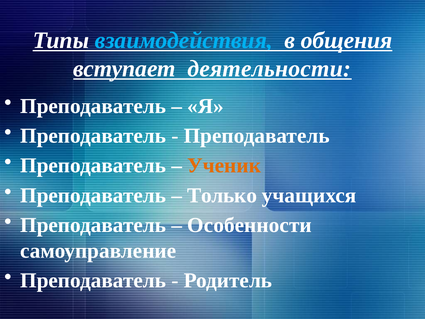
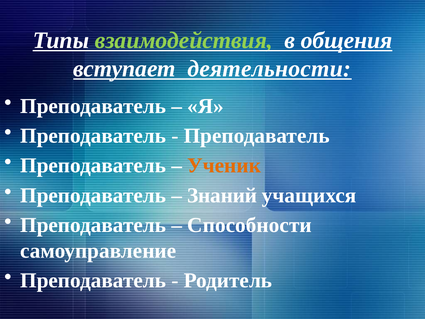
взаимодействия colour: light blue -> light green (184, 40)
Только: Только -> Знаний (222, 195)
Особенности: Особенности -> Способности (250, 225)
